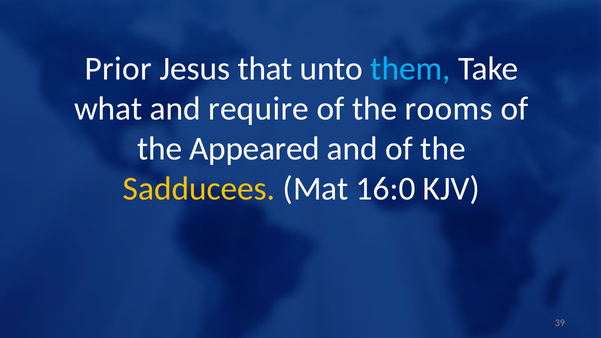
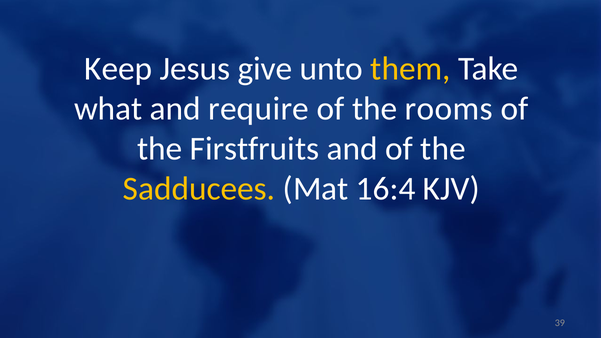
Prior: Prior -> Keep (118, 69)
that: that -> give (265, 69)
them colour: light blue -> yellow (410, 69)
Appeared: Appeared -> Firstfruits (255, 149)
16:0: 16:0 -> 16:4 (386, 189)
